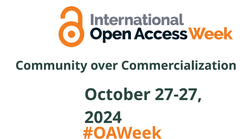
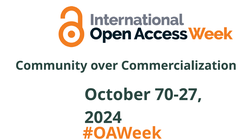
27-27: 27-27 -> 70-27 (178, 95)
